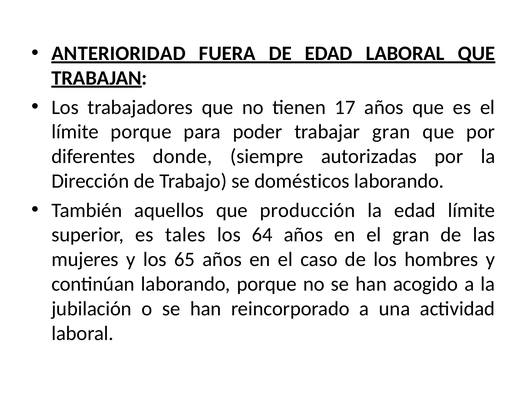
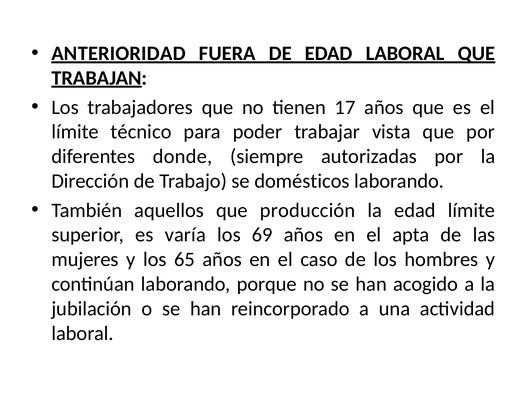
límite porque: porque -> técnico (141, 132)
trabajar gran: gran -> vista (391, 132)
tales: tales -> varía (185, 235)
64: 64 -> 69 (262, 235)
el gran: gran -> apta (411, 235)
